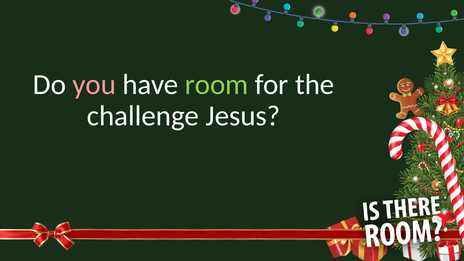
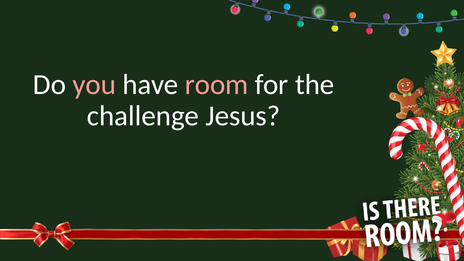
room colour: light green -> pink (217, 85)
